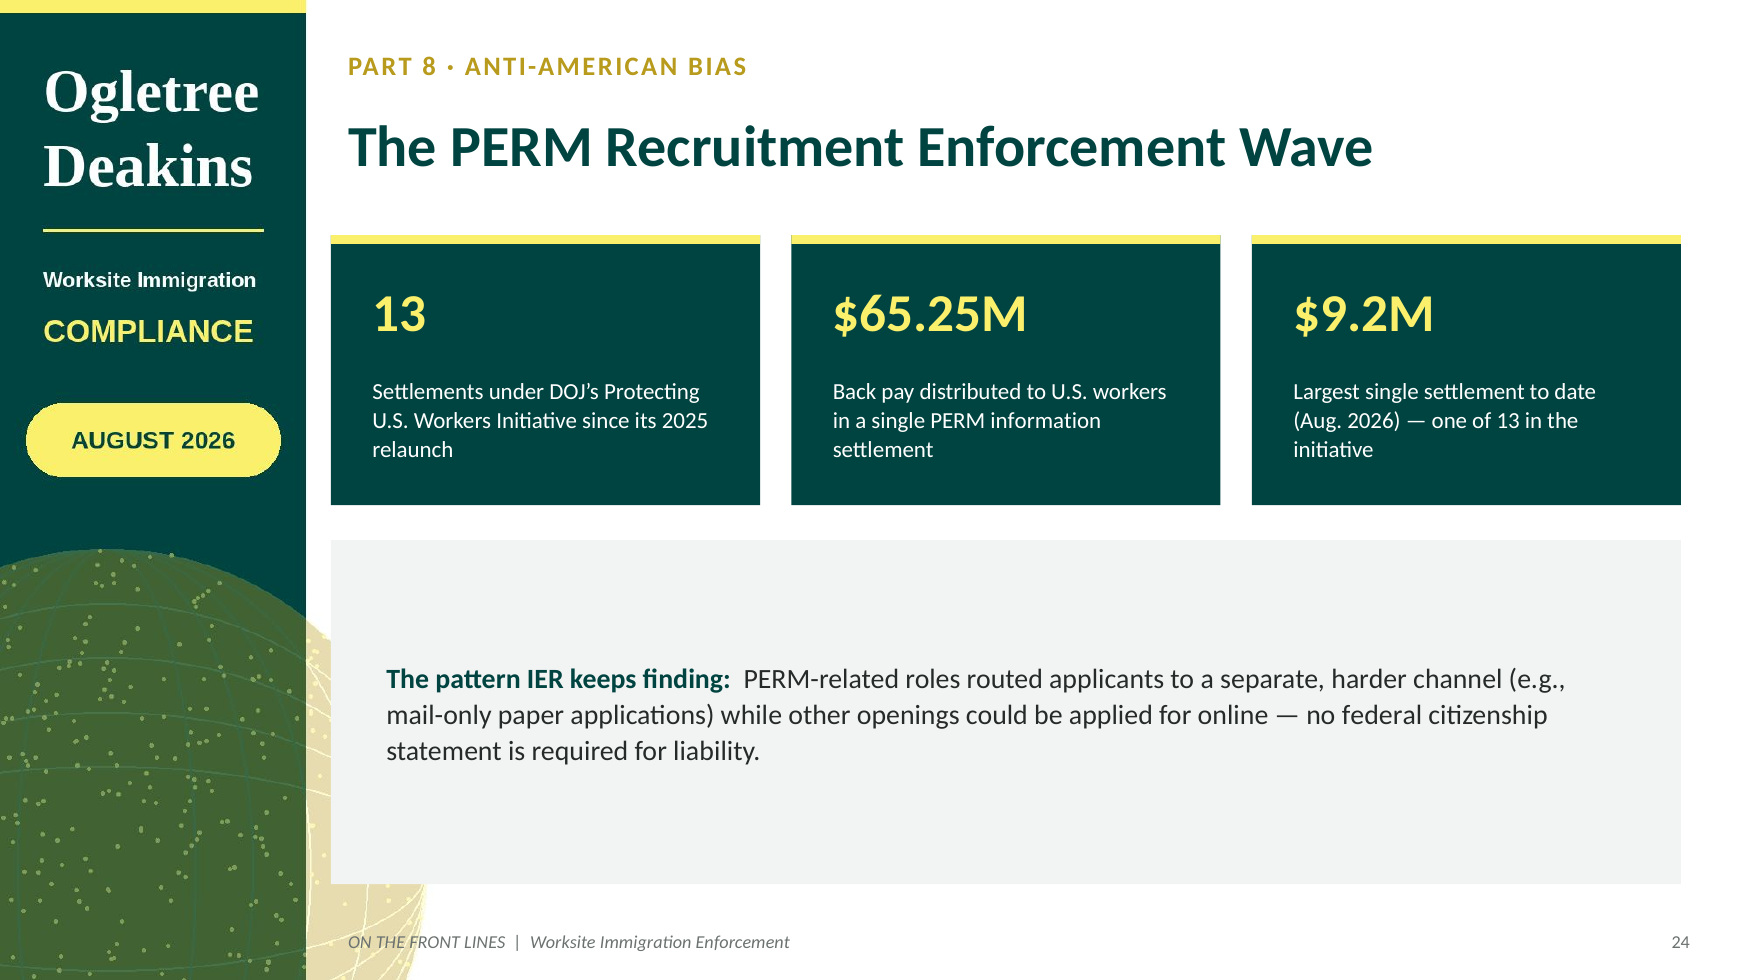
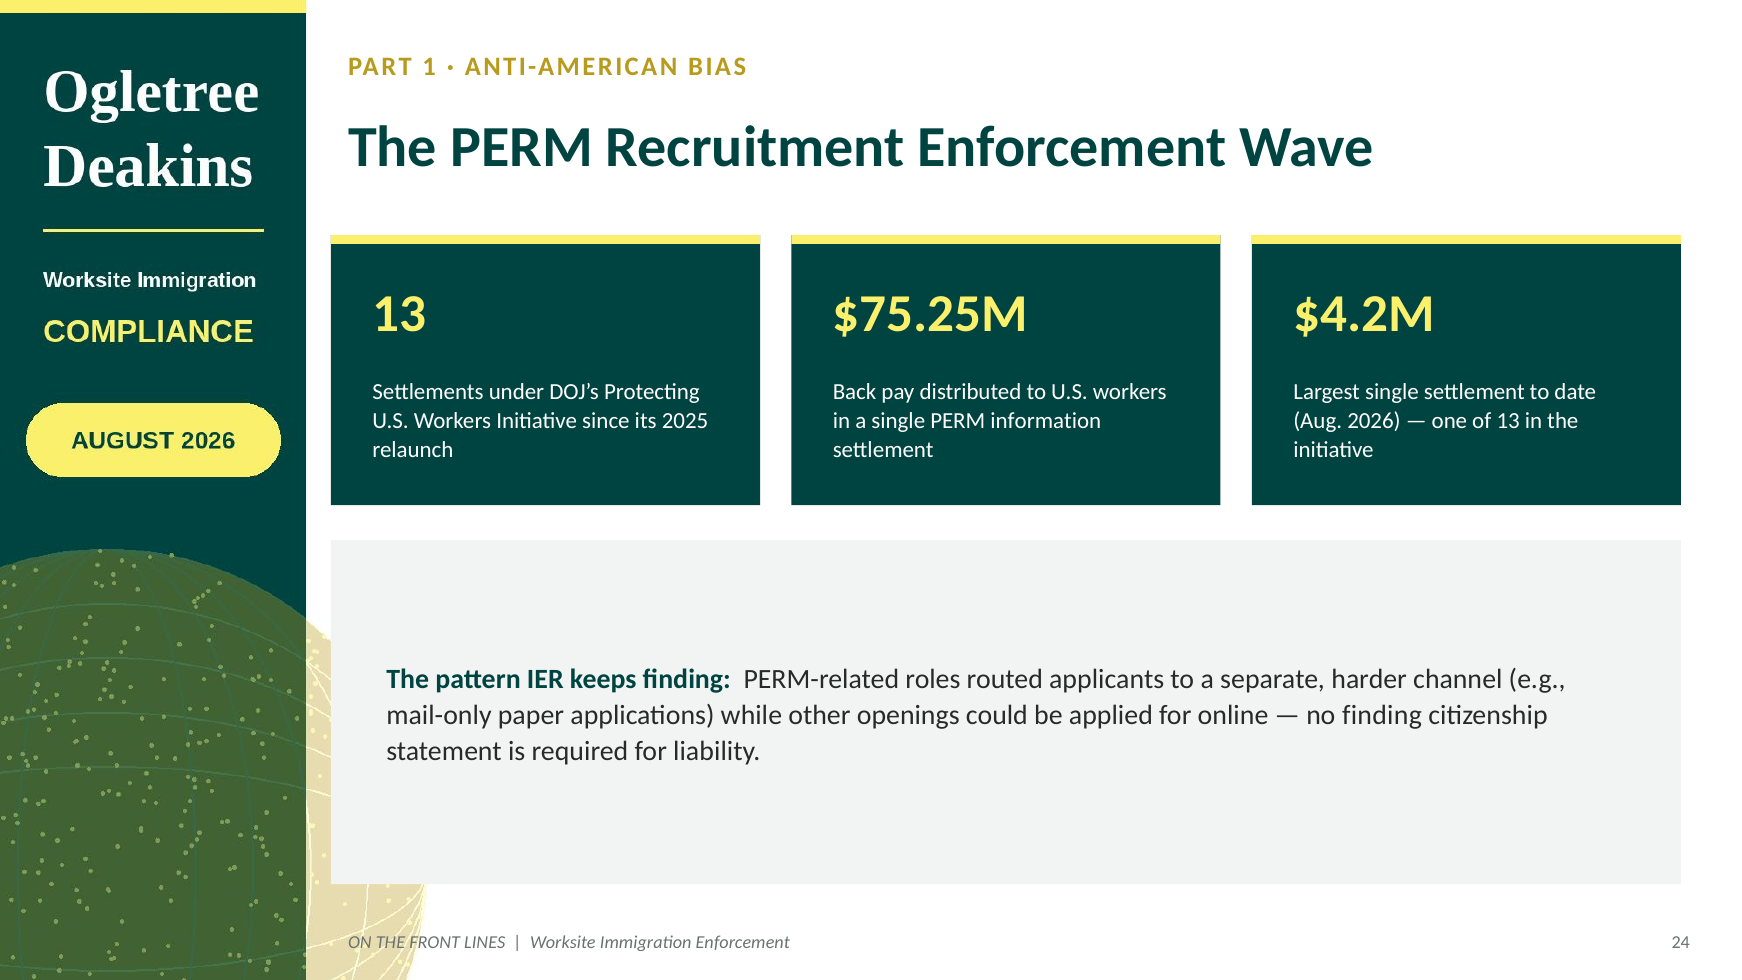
8: 8 -> 1 (429, 66)
$65.25M: $65.25M -> $75.25M (930, 314)
$9.2M: $9.2M -> $4.2M (1364, 314)
no federal: federal -> finding (1382, 715)
